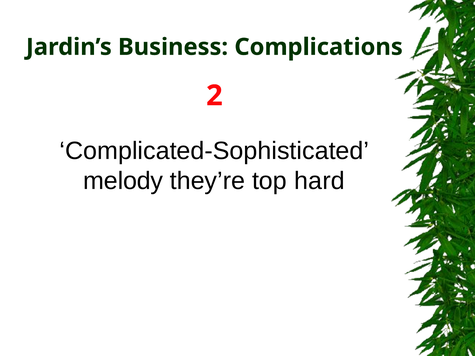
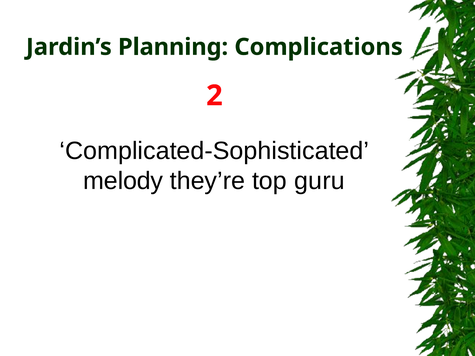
Business: Business -> Planning (173, 47)
hard: hard -> guru (319, 181)
